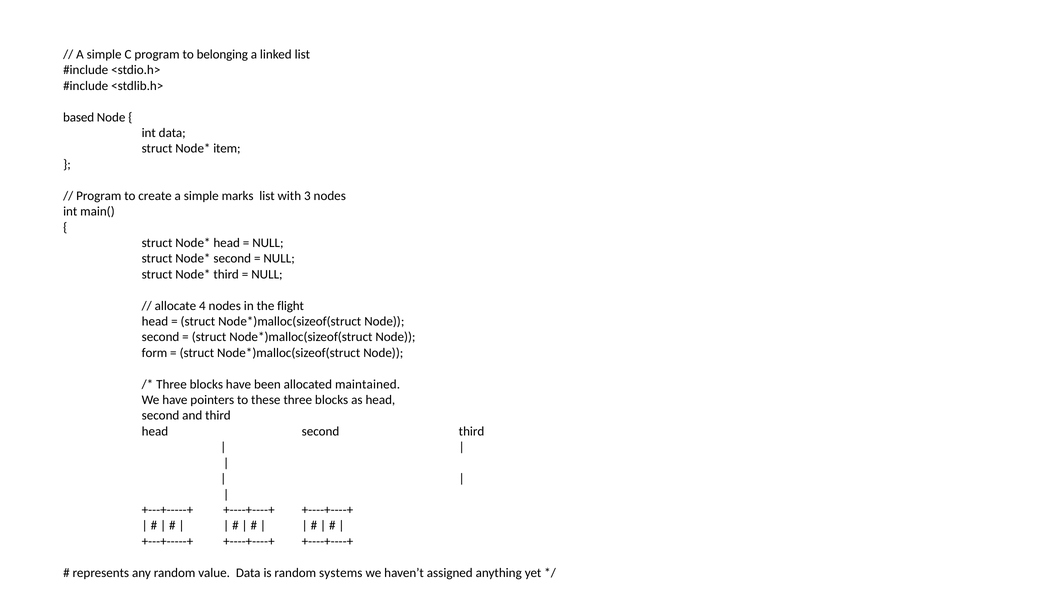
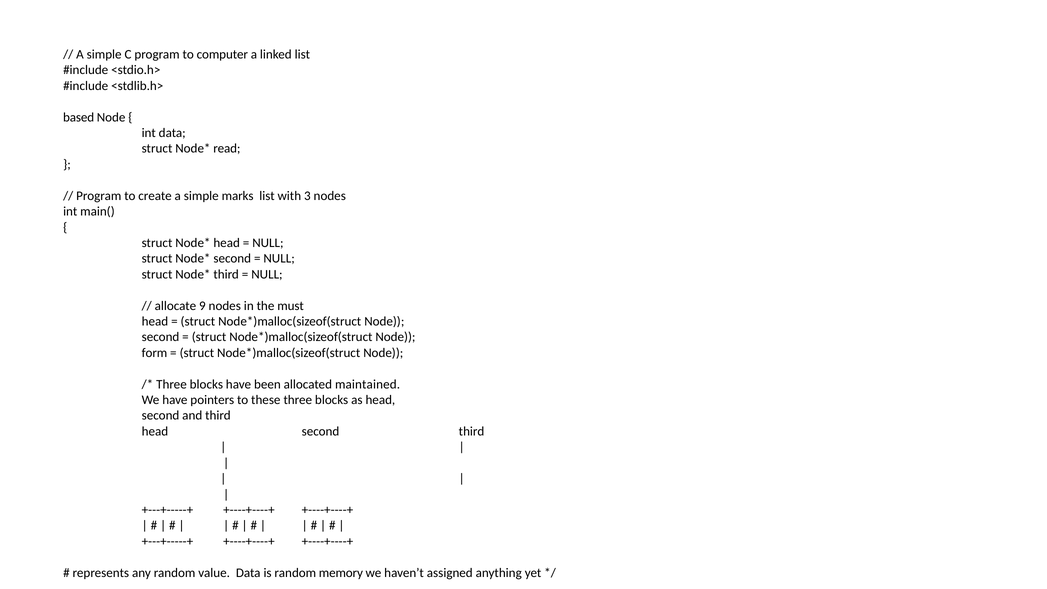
belonging: belonging -> computer (222, 54)
item: item -> read (227, 149)
4: 4 -> 9 (202, 306)
flight: flight -> must (291, 306)
systems: systems -> memory (341, 573)
